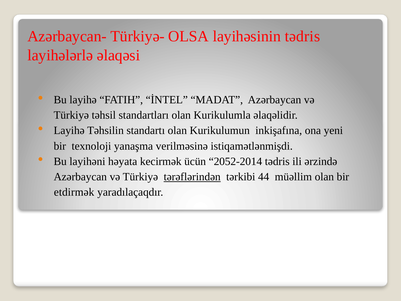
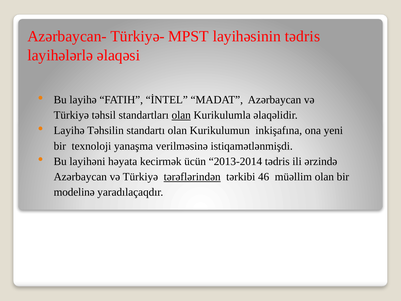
OLSA: OLSA -> MPST (188, 36)
olan underline: none -> present (181, 115)
2052-2014: 2052-2014 -> 2013-2014 (235, 161)
44: 44 -> 46 (264, 177)
etdirmək: etdirmək -> modelinə (74, 192)
